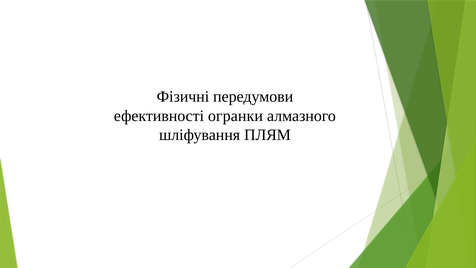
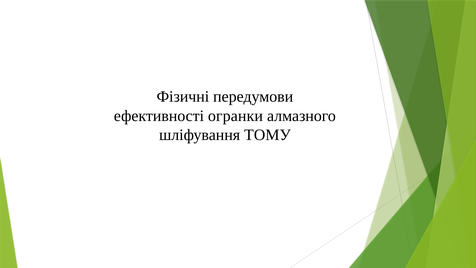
ПЛЯМ: ПЛЯМ -> ТОМУ (267, 135)
